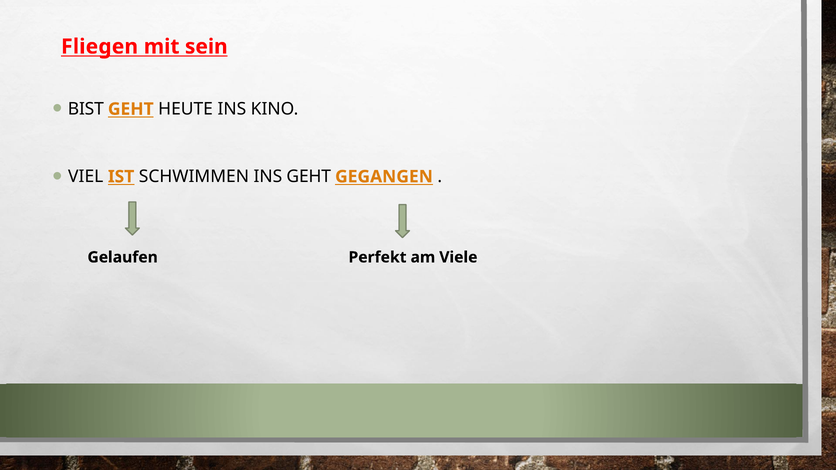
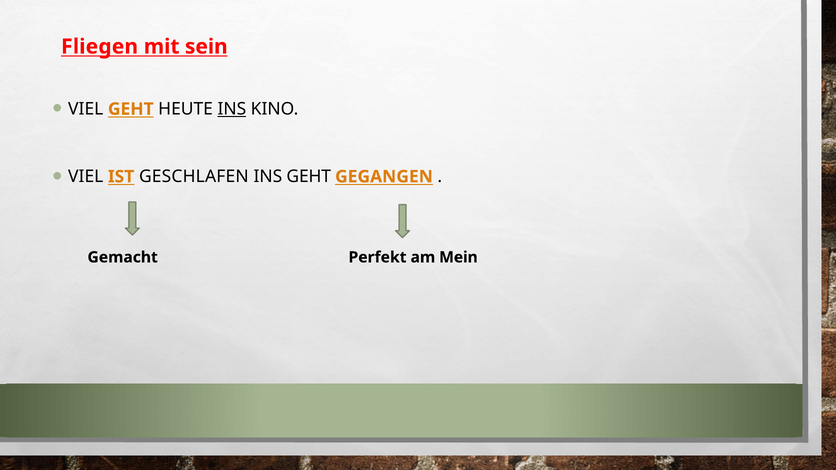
BIST: BIST -> VIEL (86, 109)
INS underline: none -> present (232, 109)
SCHWIMMEN: SCHWIMMEN -> GESCHLAFEN (194, 177)
Gelaufen: Gelaufen -> Gemacht (123, 257)
Viele: Viele -> Mein (458, 257)
